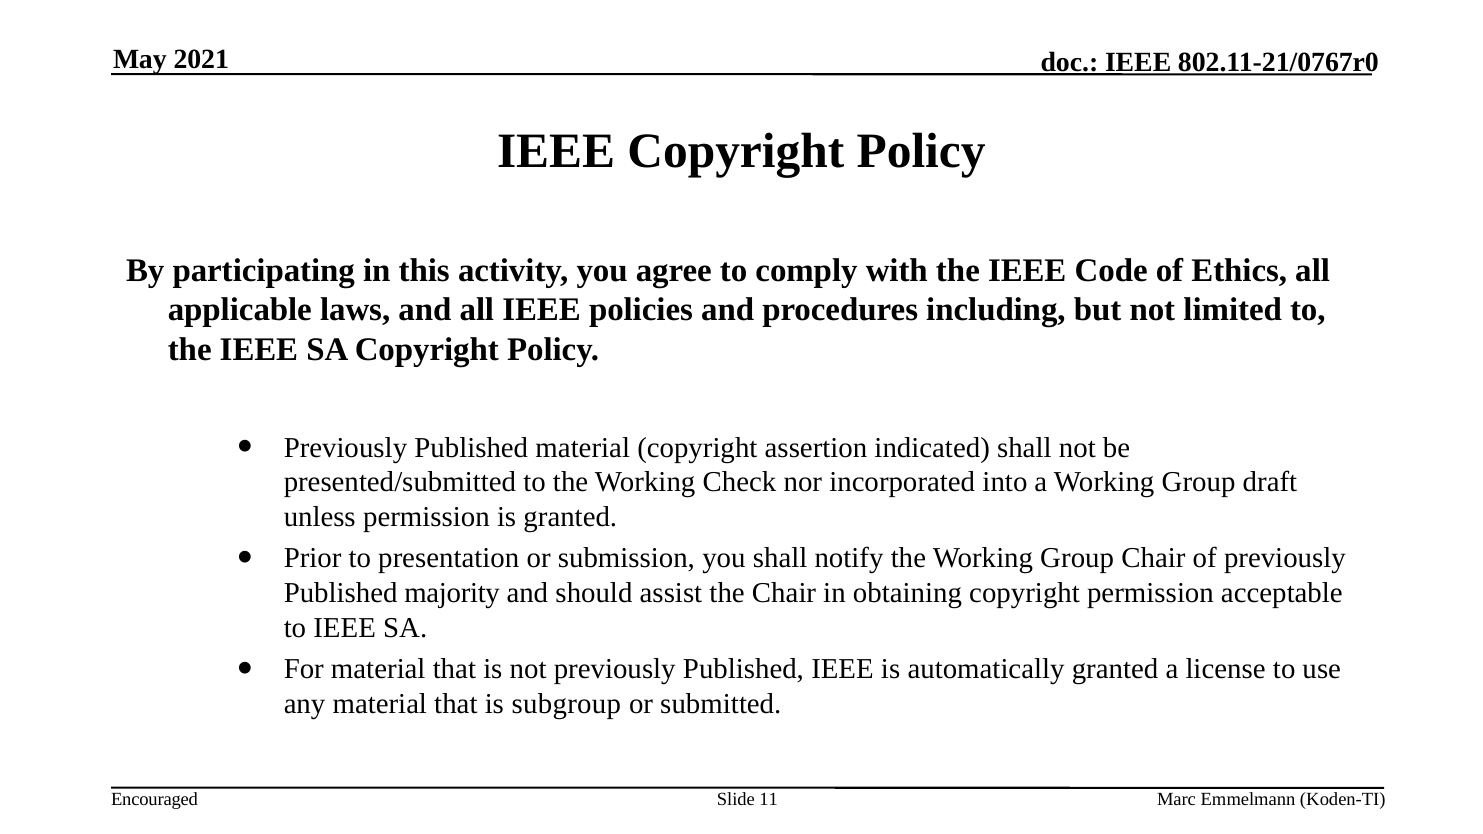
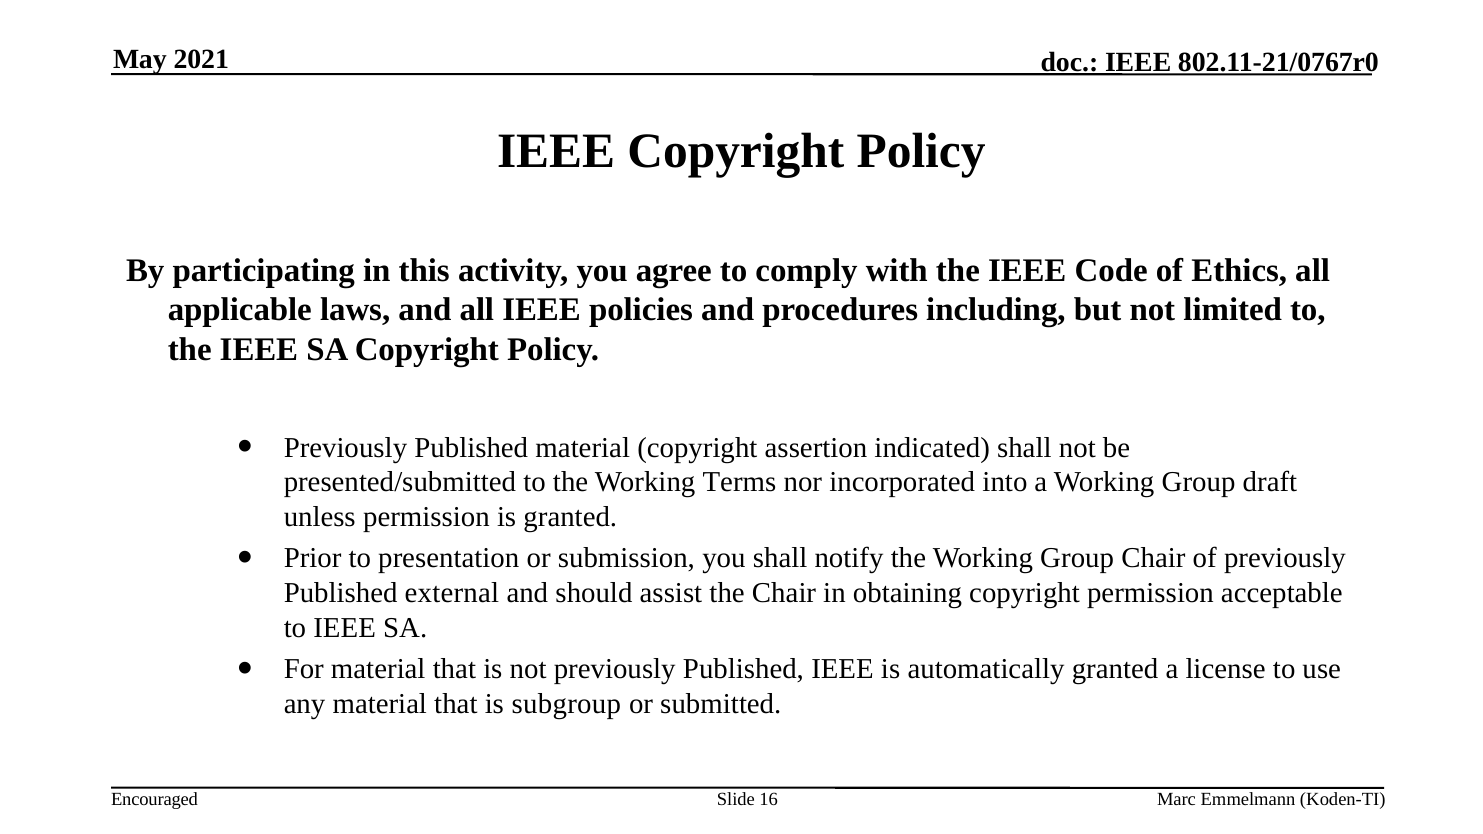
Check: Check -> Terms (739, 482)
majority: majority -> external (452, 593)
11: 11 -> 16 (769, 800)
